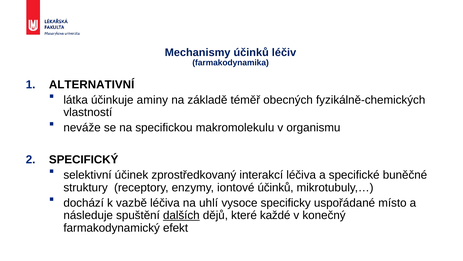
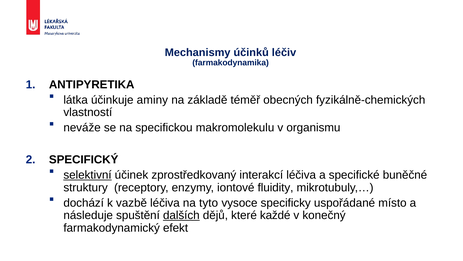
ALTERNATIVNÍ: ALTERNATIVNÍ -> ANTIPYRETIKA (92, 84)
selektivní underline: none -> present (88, 175)
iontové účinků: účinků -> fluidity (276, 187)
uhlí: uhlí -> tyto (209, 202)
